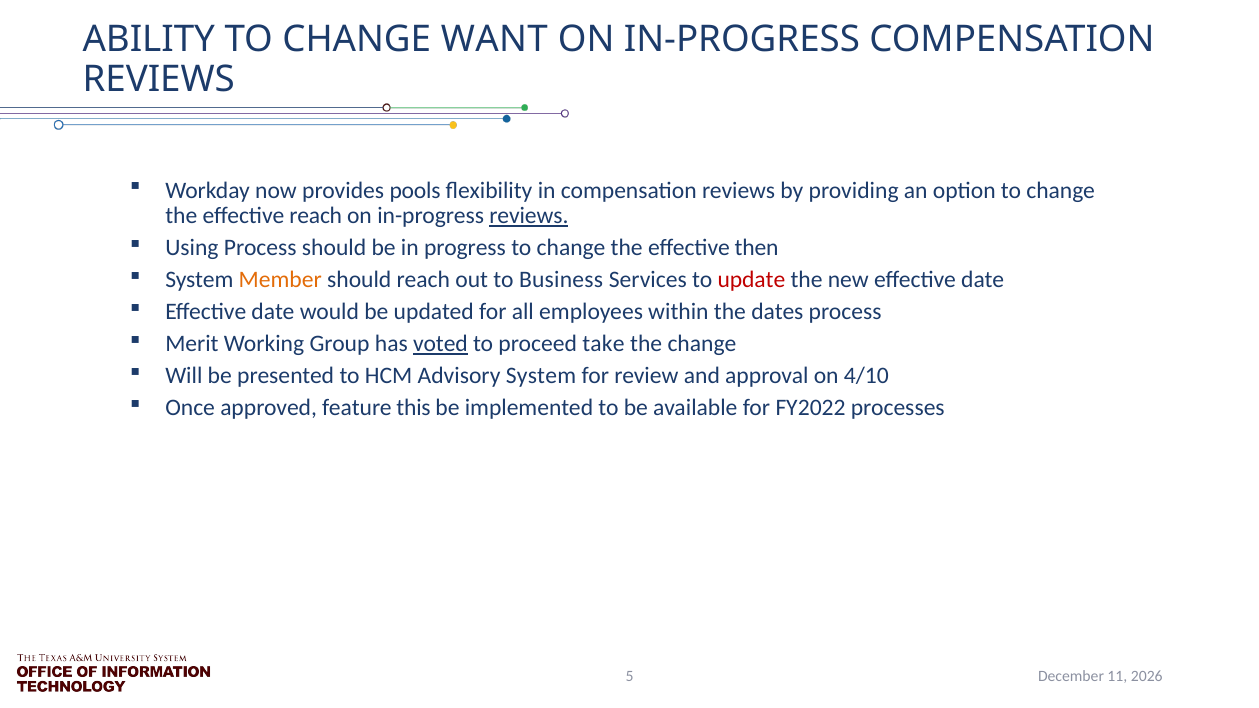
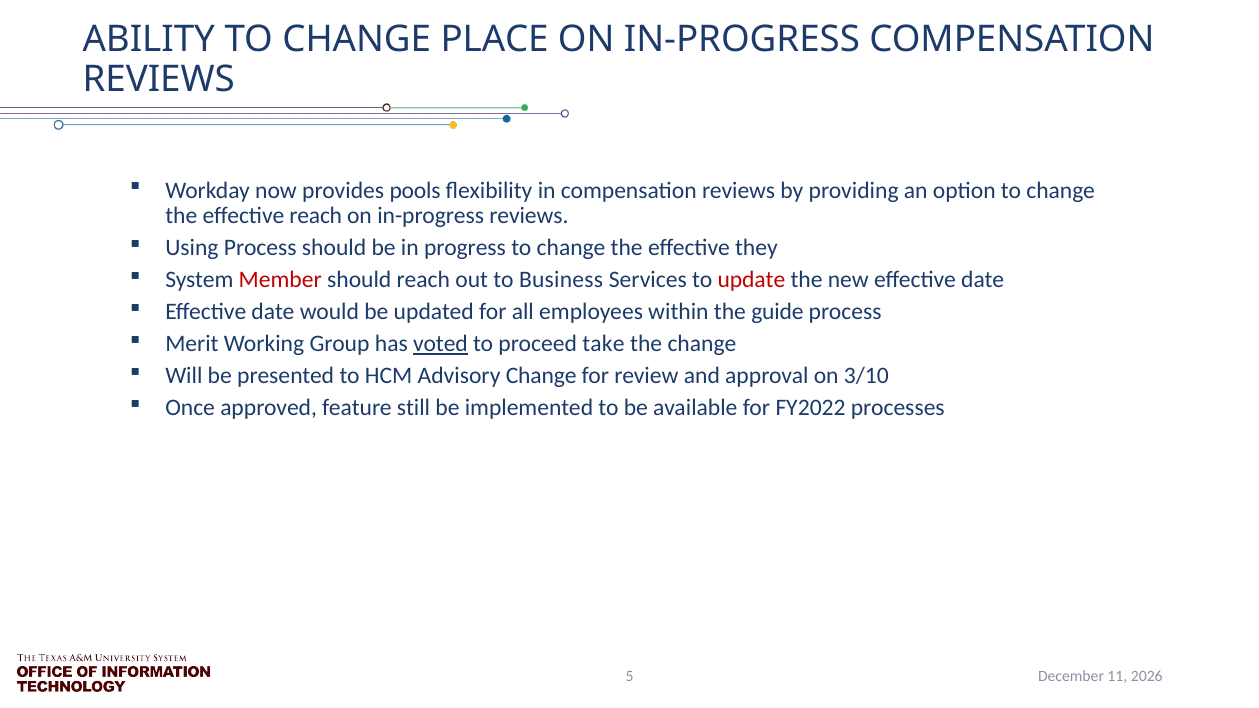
WANT: WANT -> PLACE (495, 40)
reviews underline: present -> none (529, 216)
then: then -> they (756, 248)
Member colour: orange -> red (280, 280)
dates: dates -> guide (777, 312)
Advisory System: System -> Change (541, 376)
4/10: 4/10 -> 3/10 (866, 376)
this: this -> still (413, 408)
